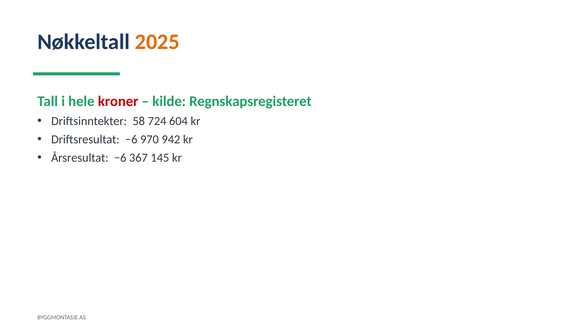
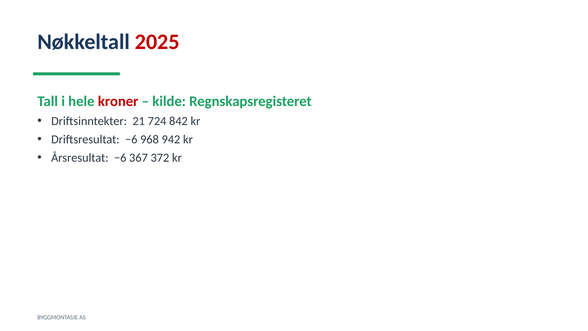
2025 colour: orange -> red (157, 42)
58: 58 -> 21 (139, 121)
604: 604 -> 842 (178, 121)
970: 970 -> 968 (150, 139)
145: 145 -> 372 (160, 158)
